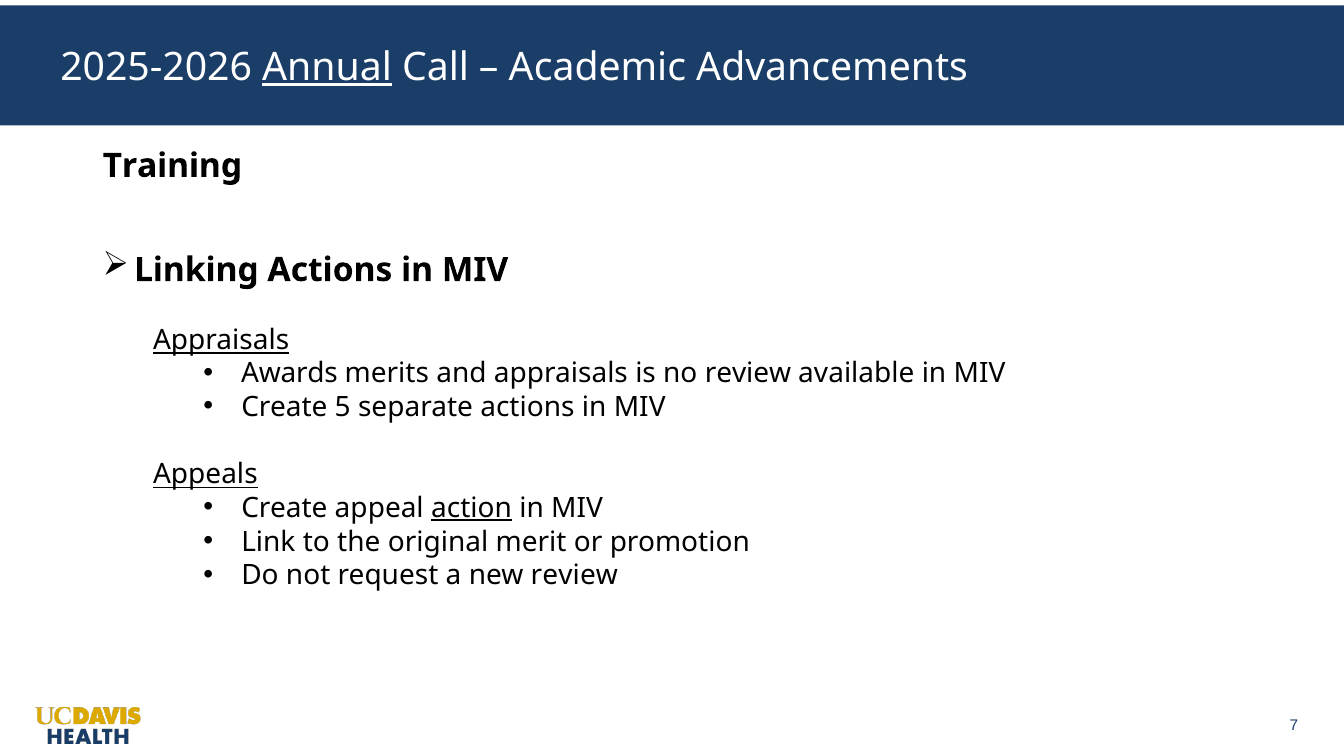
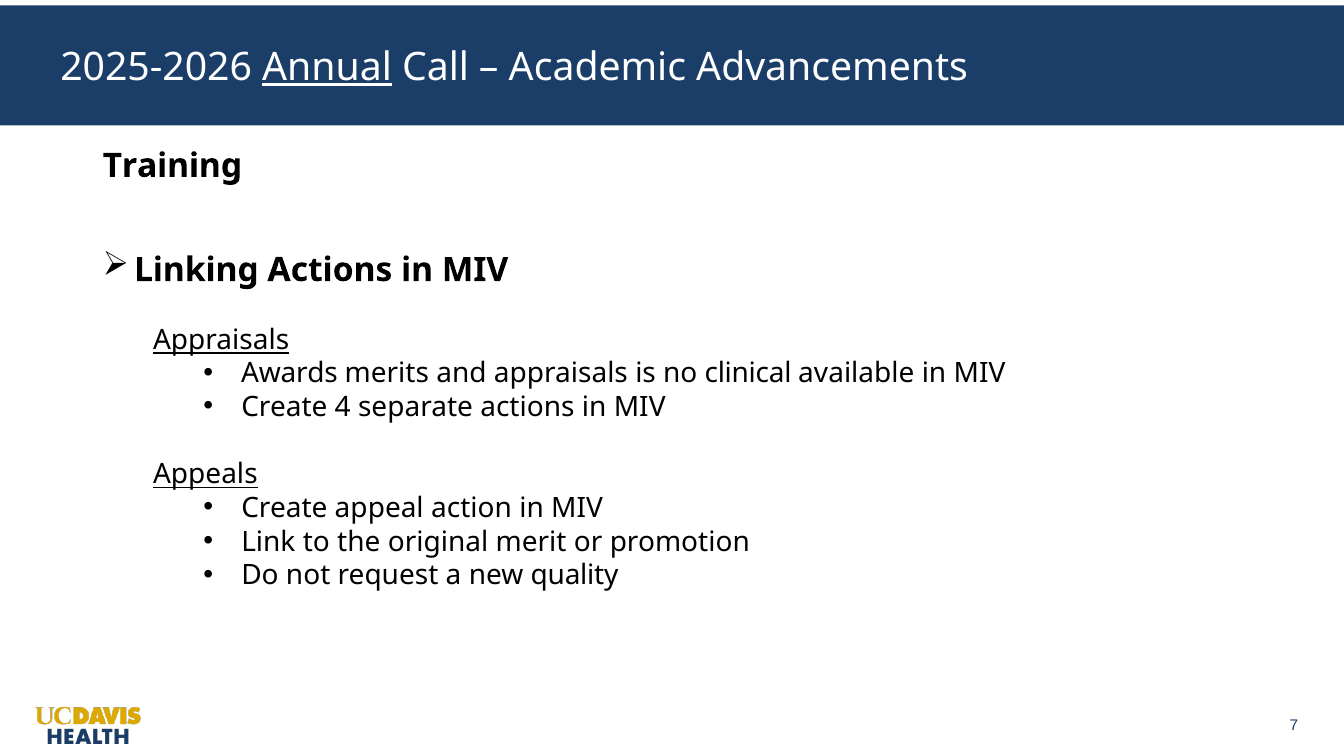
no review: review -> clinical (748, 374)
5: 5 -> 4 (343, 407)
action underline: present -> none (472, 508)
new review: review -> quality (575, 575)
